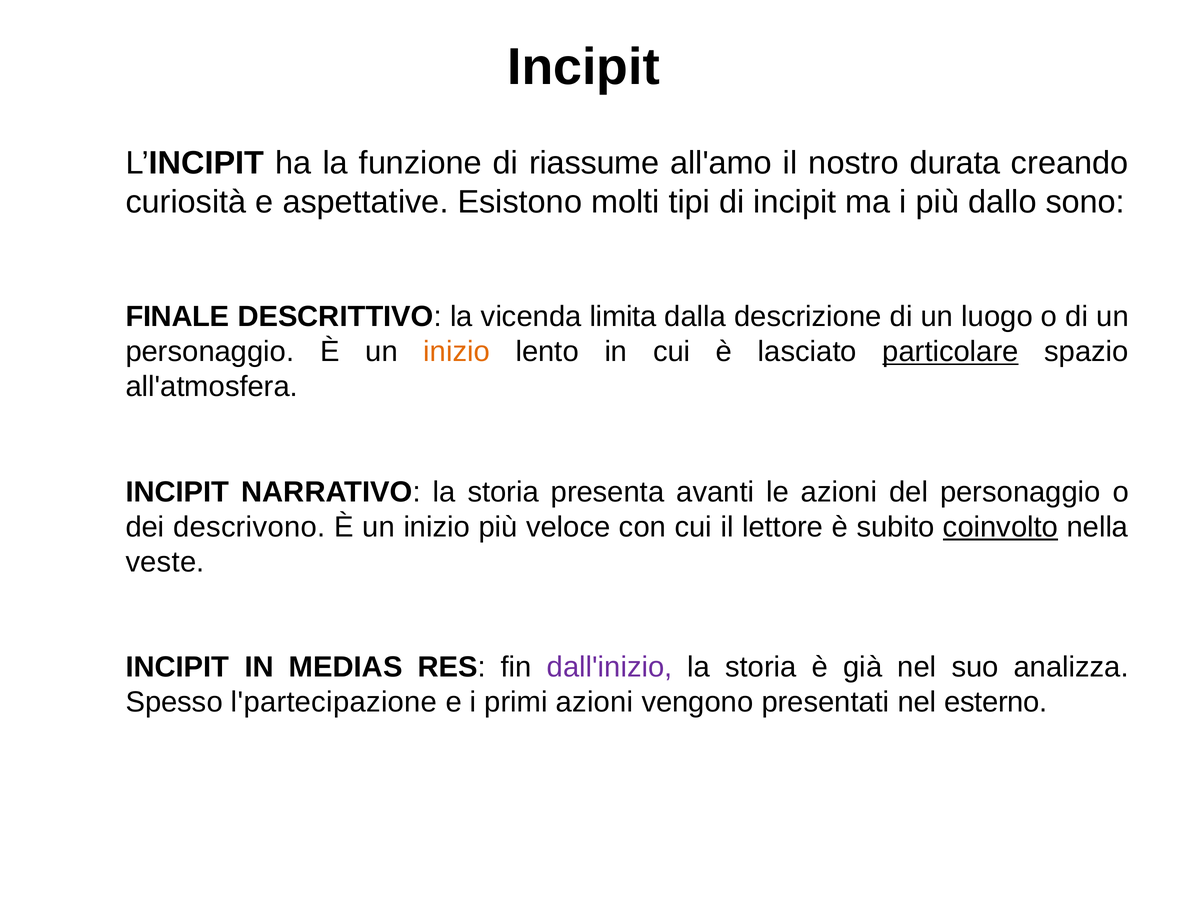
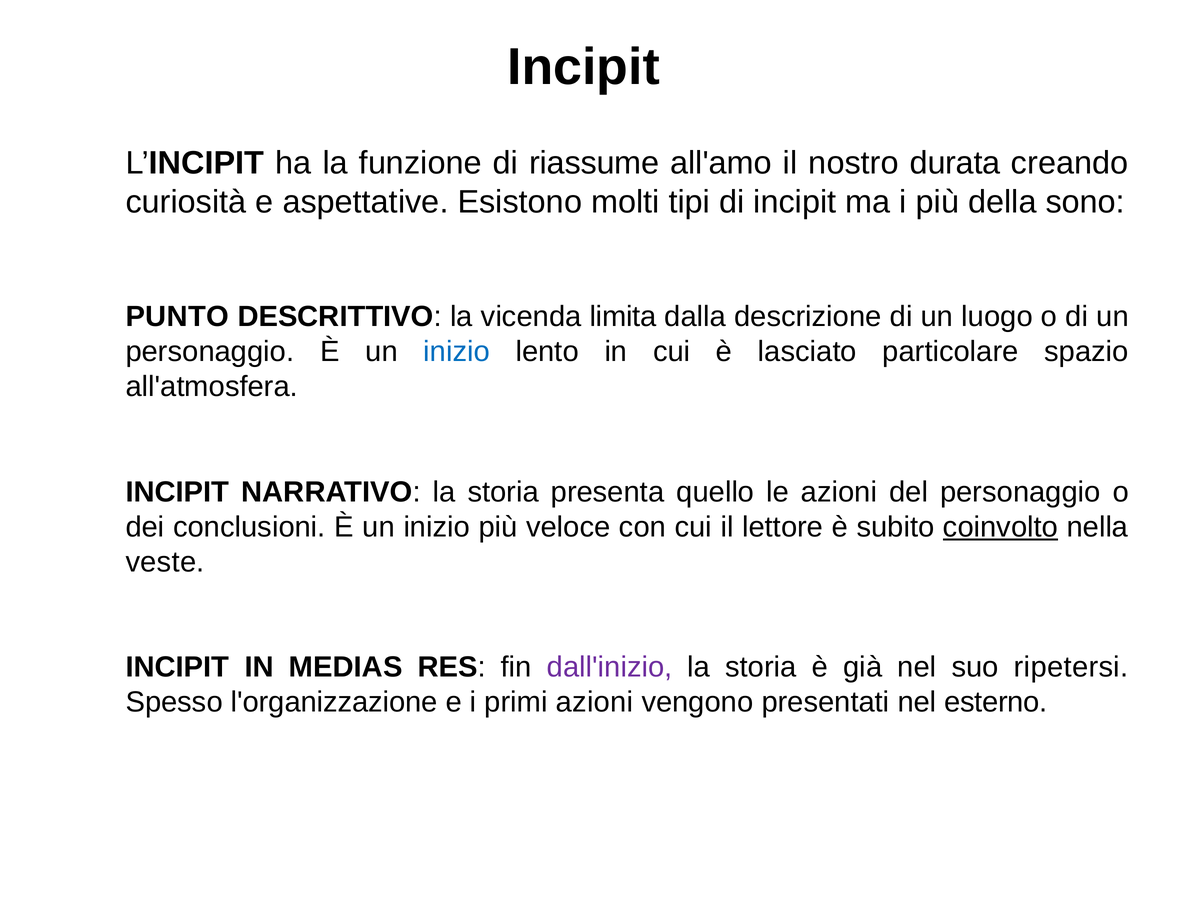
dallo: dallo -> della (1002, 202)
FINALE: FINALE -> PUNTO (177, 317)
inizio colour: orange -> blue (457, 352)
particolare underline: present -> none (950, 352)
avanti: avanti -> quello (715, 492)
descrivono: descrivono -> conclusioni (249, 527)
analizza: analizza -> ripetersi (1071, 667)
l'partecipazione: l'partecipazione -> l'organizzazione (334, 702)
